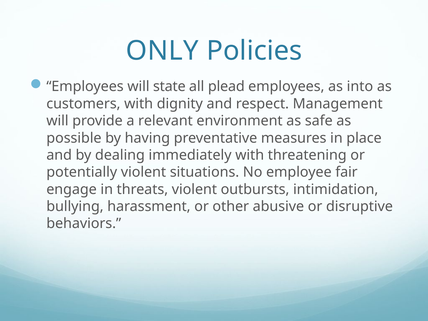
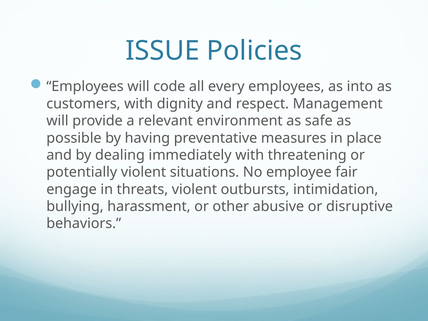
ONLY: ONLY -> ISSUE (163, 51)
state: state -> code (169, 87)
plead: plead -> every (226, 87)
